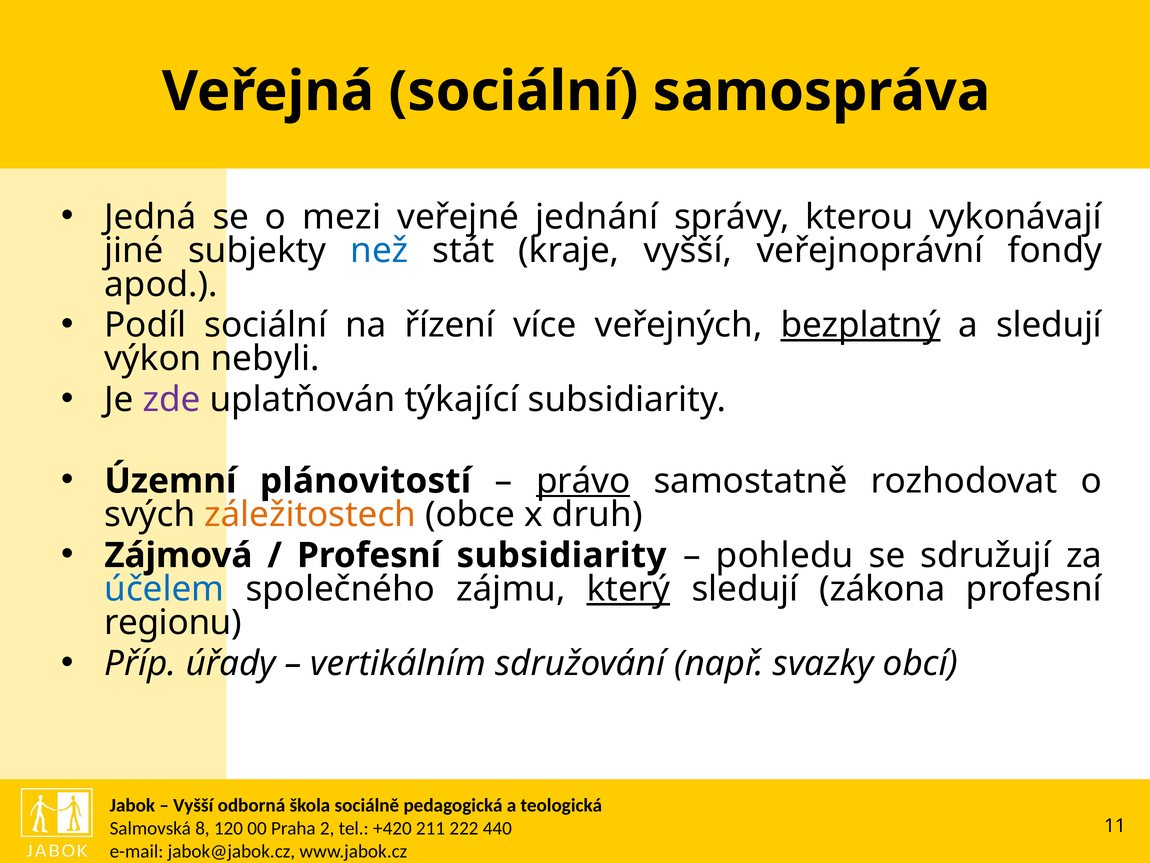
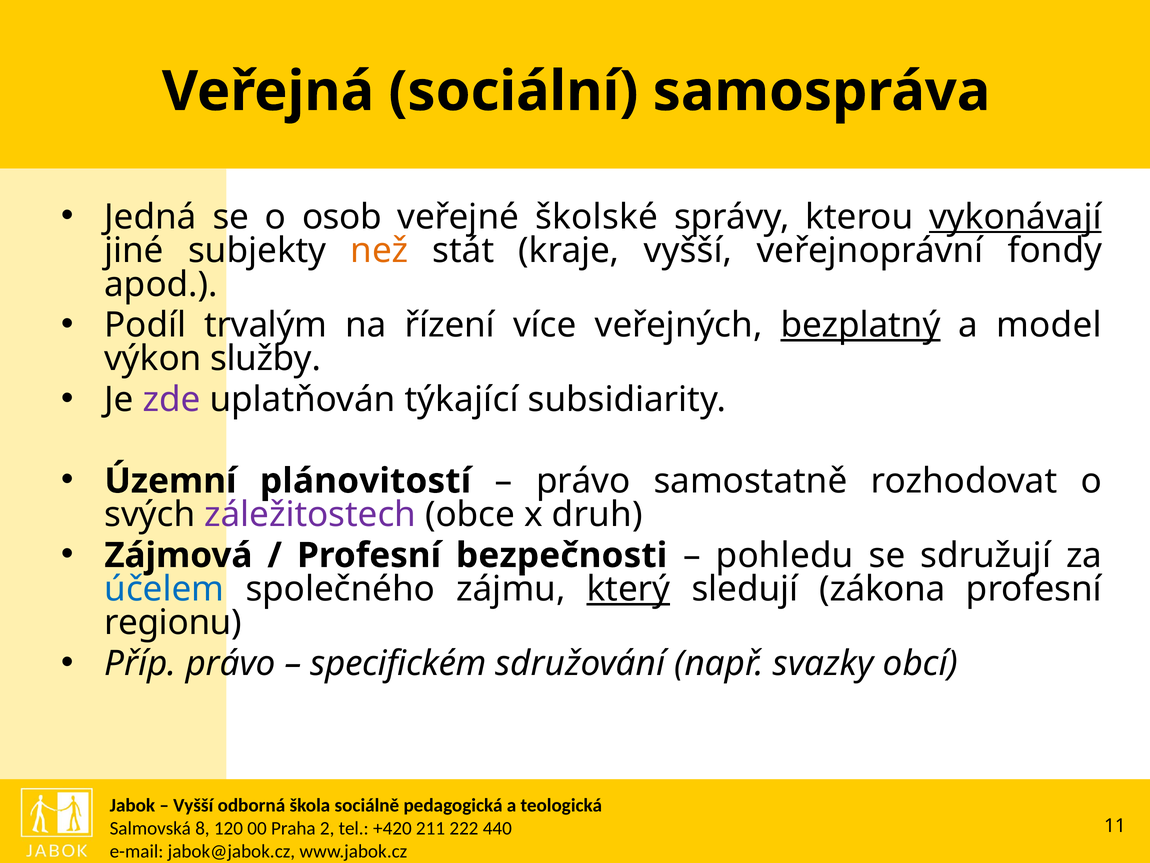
mezi: mezi -> osob (342, 217)
jednání: jednání -> školské (596, 217)
vykonávají underline: none -> present (1015, 217)
než colour: blue -> orange (379, 251)
Podíl sociální: sociální -> trvalým (266, 325)
a sledují: sledují -> model (1049, 325)
nebyli: nebyli -> služby (266, 359)
právo underline: present -> none (583, 481)
záležitostech colour: orange -> purple (310, 514)
Profesní subsidiarity: subsidiarity -> bezpečnosti (562, 555)
Příp úřady: úřady -> právo (231, 663)
vertikálním: vertikálním -> specifickém (399, 663)
